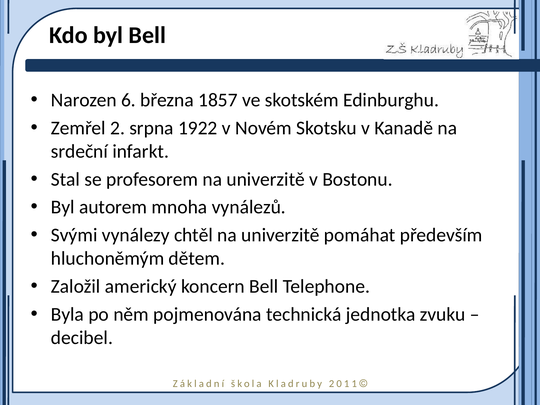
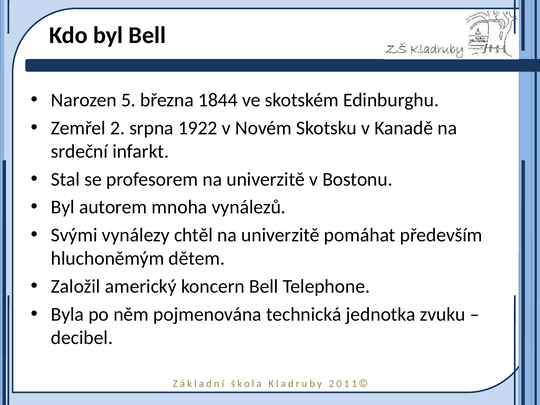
6: 6 -> 5 (128, 100)
1857: 1857 -> 1844 (218, 100)
